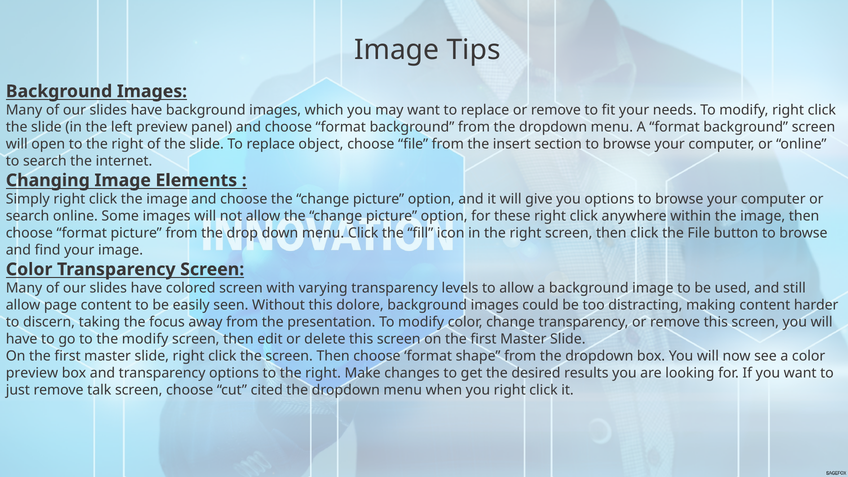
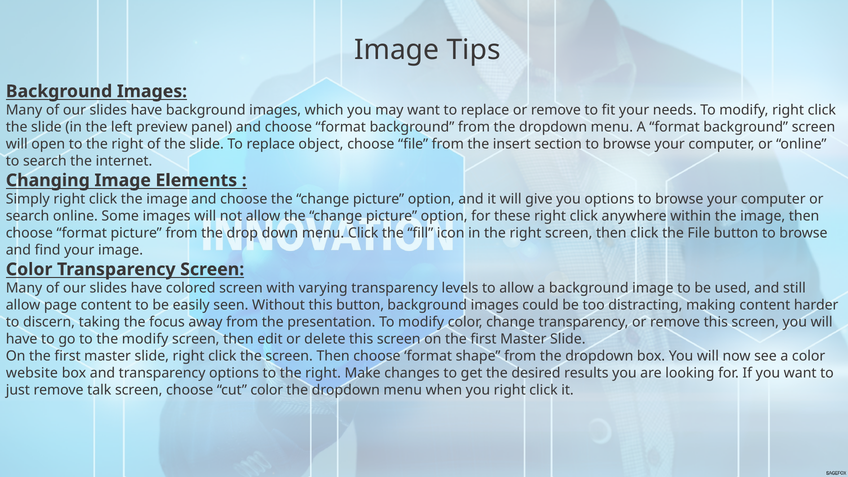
this dolore: dolore -> button (360, 305)
preview: preview -> website (32, 373)
cut cited: cited -> color (267, 390)
